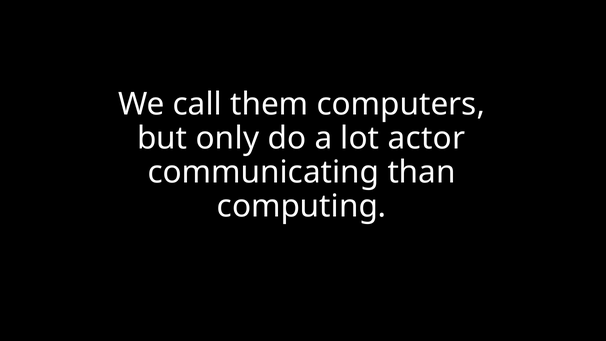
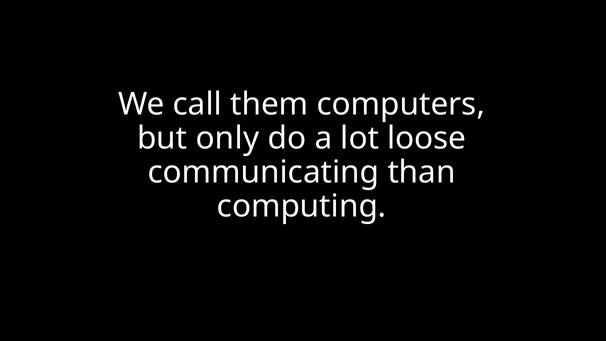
actor: actor -> loose (427, 138)
